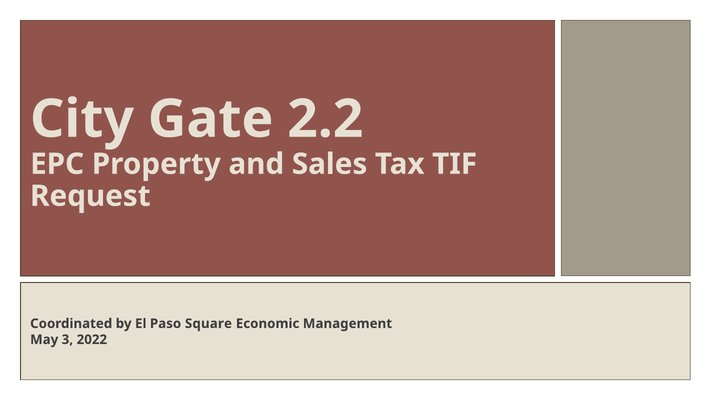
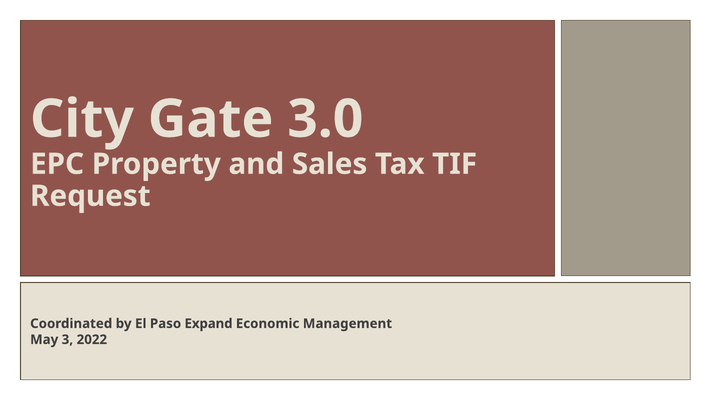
2.2: 2.2 -> 3.0 (325, 119)
Square: Square -> Expand (209, 324)
